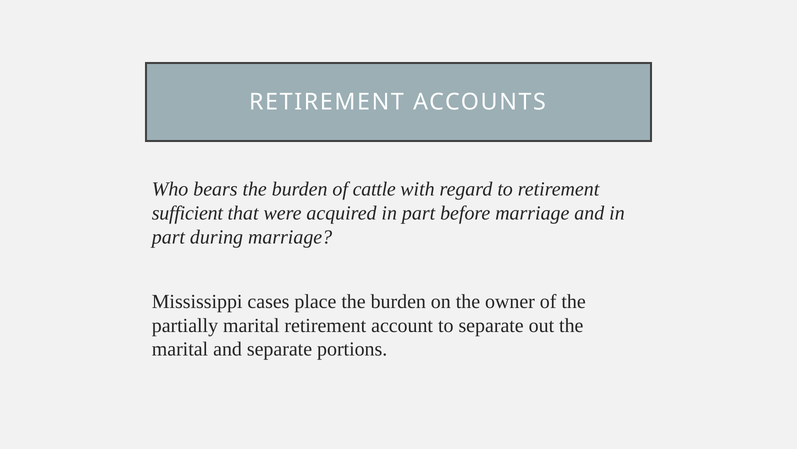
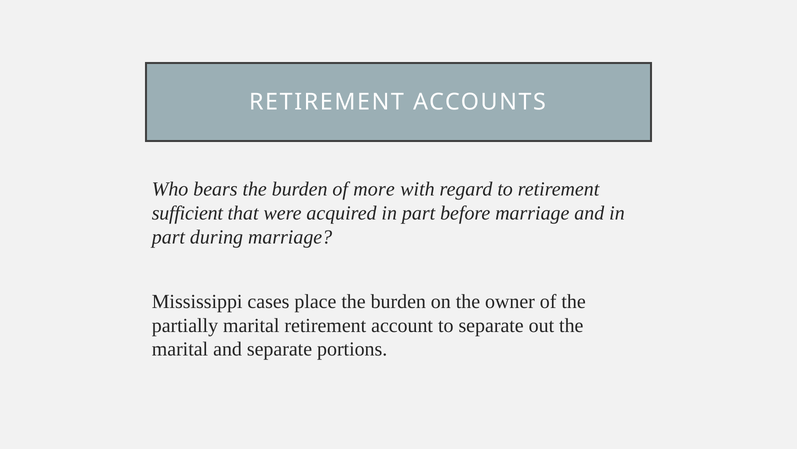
cattle: cattle -> more (374, 189)
